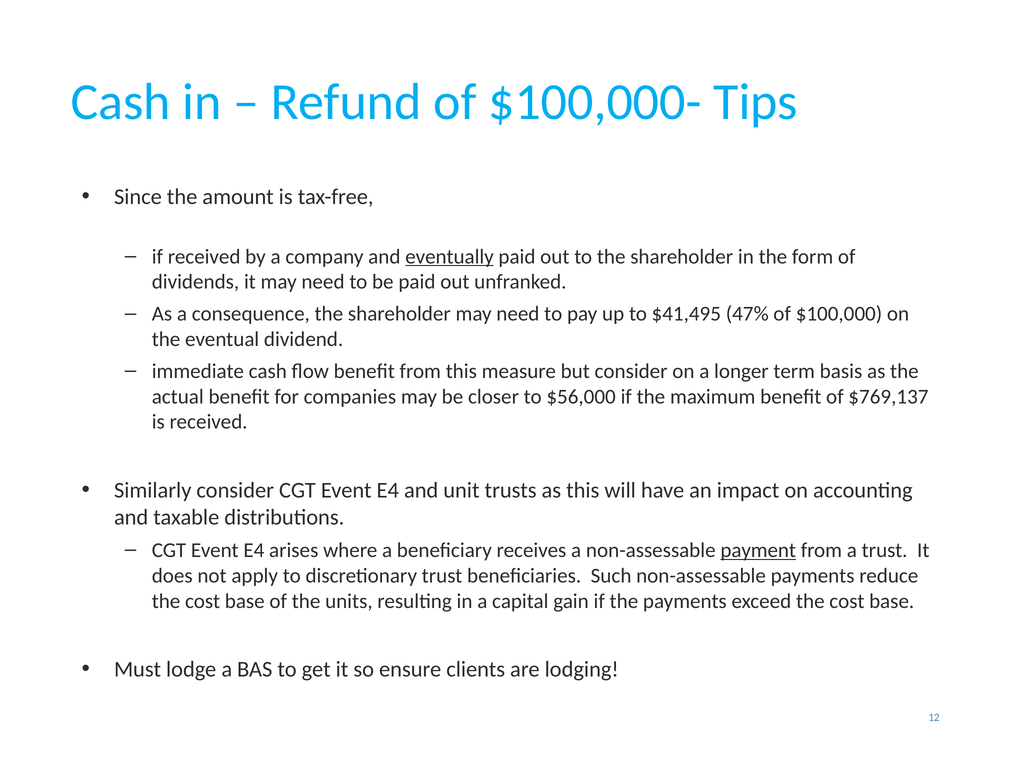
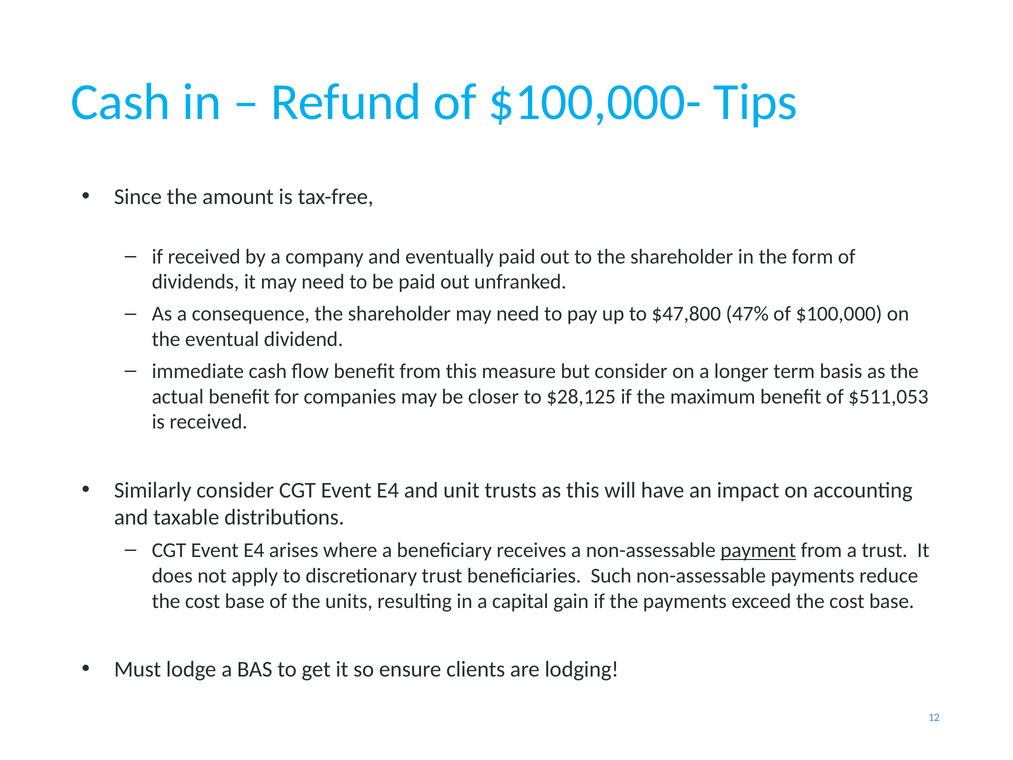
eventually underline: present -> none (449, 256)
$41,495: $41,495 -> $47,800 (686, 314)
$56,000: $56,000 -> $28,125 (581, 397)
$769,137: $769,137 -> $511,053 (888, 397)
